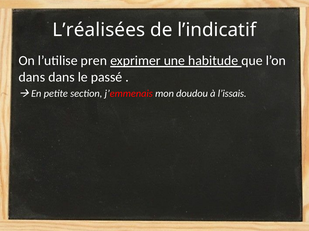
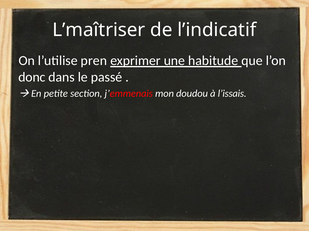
L’réalisées: L’réalisées -> L’maîtriser (99, 30)
dans: dans -> donc (32, 77)
